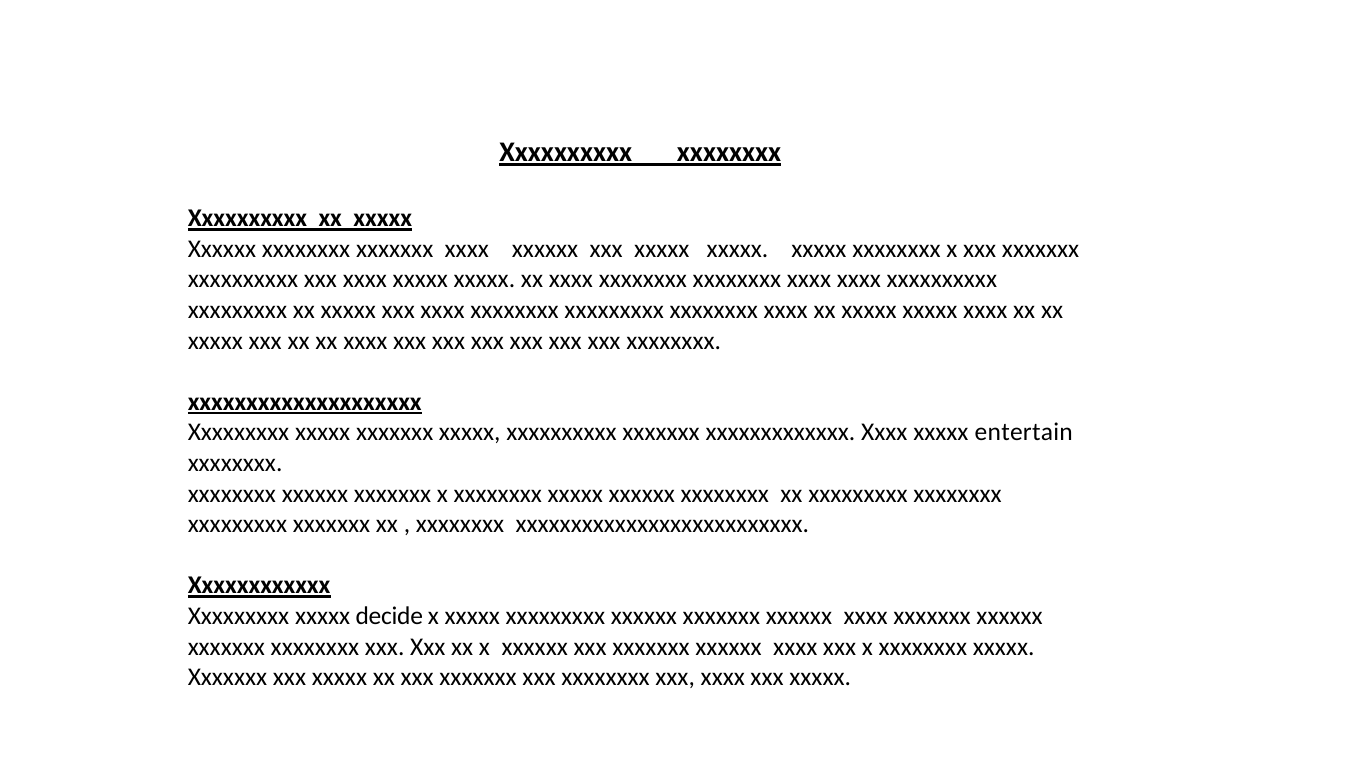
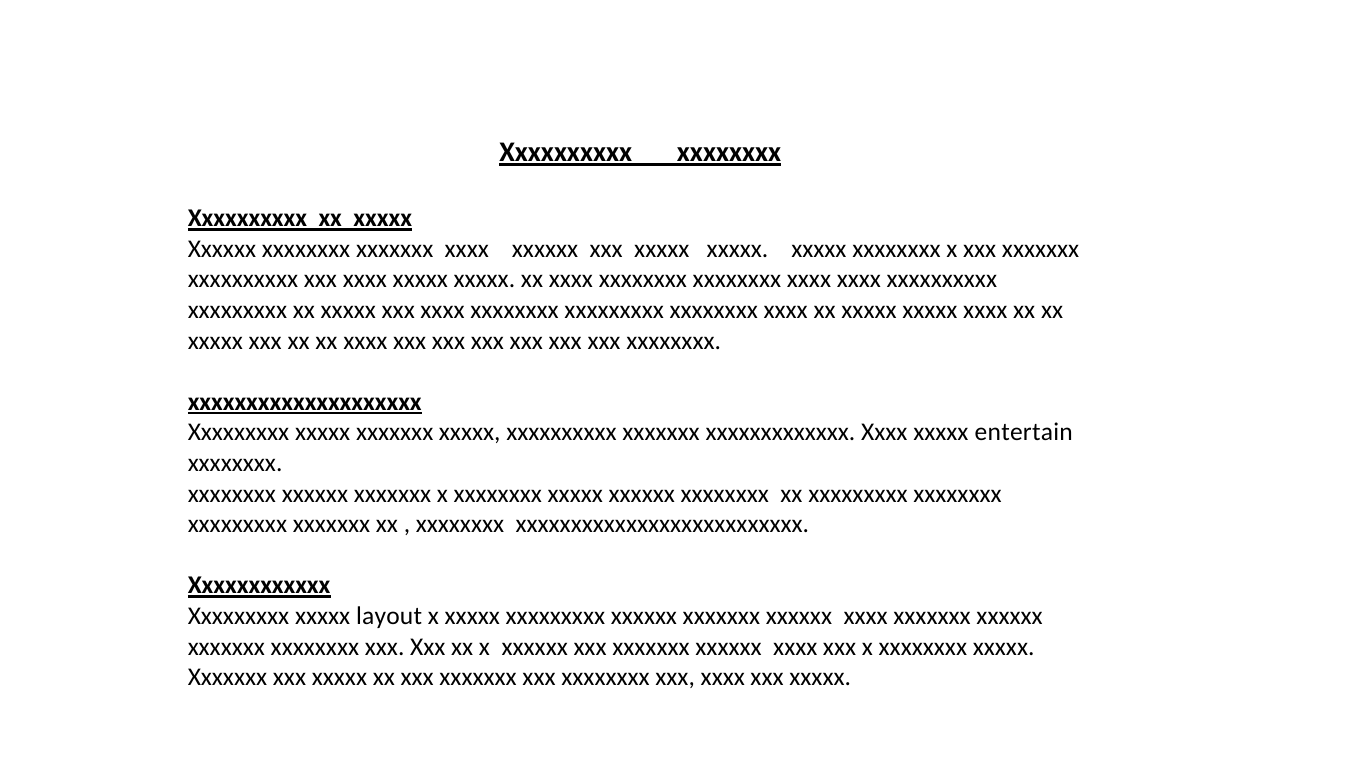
decide: decide -> layout (389, 616)
